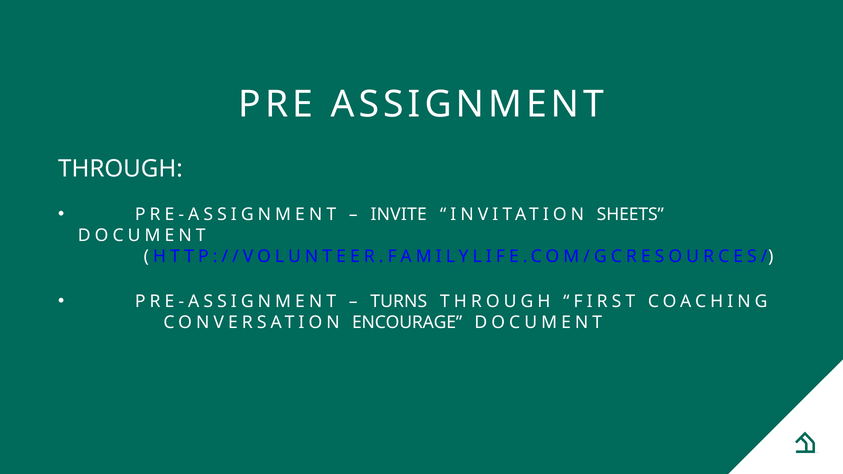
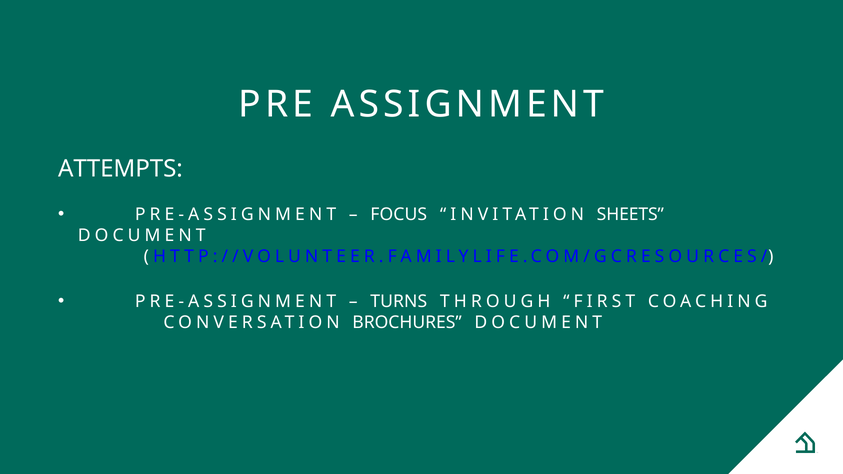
THROUGH: THROUGH -> ATTEMPTS (120, 169)
INVITE: INVITE -> FOCUS (399, 214)
ENCOURAGE: ENCOURAGE -> BROCHURES (407, 323)
